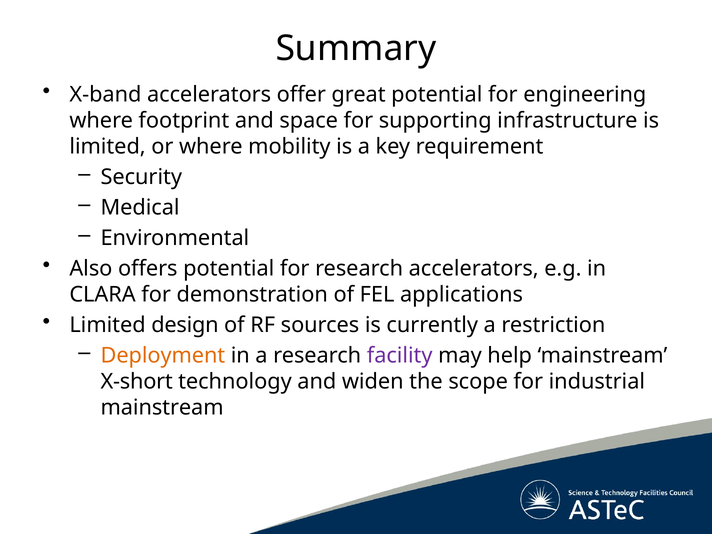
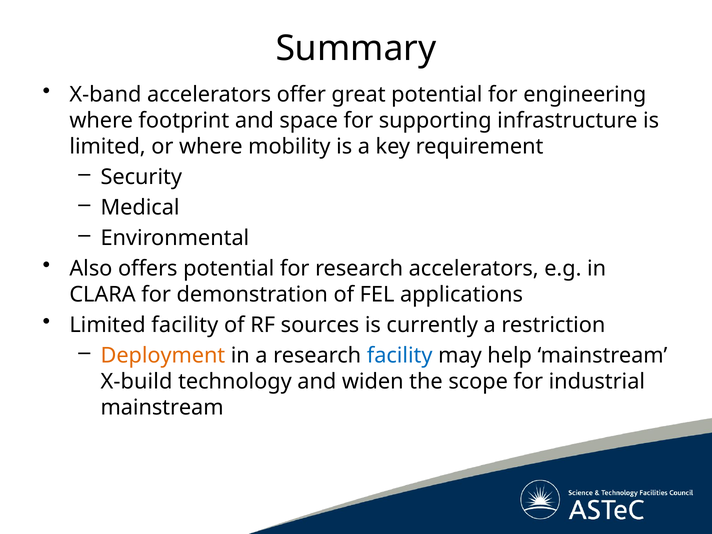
Limited design: design -> facility (185, 325)
facility colour: purple -> blue (400, 355)
X-short: X-short -> X-build (137, 382)
